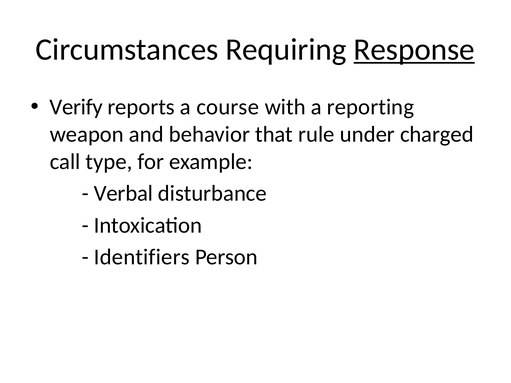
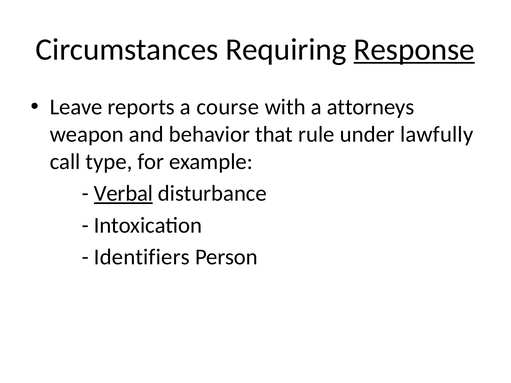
Verify: Verify -> Leave (76, 107)
reporting: reporting -> attorneys (371, 107)
charged: charged -> lawfully (437, 134)
Verbal underline: none -> present (123, 194)
